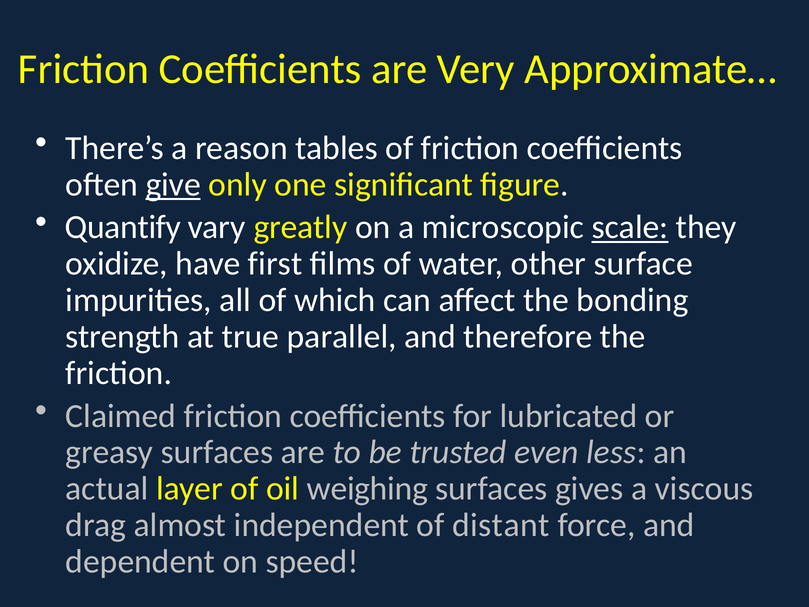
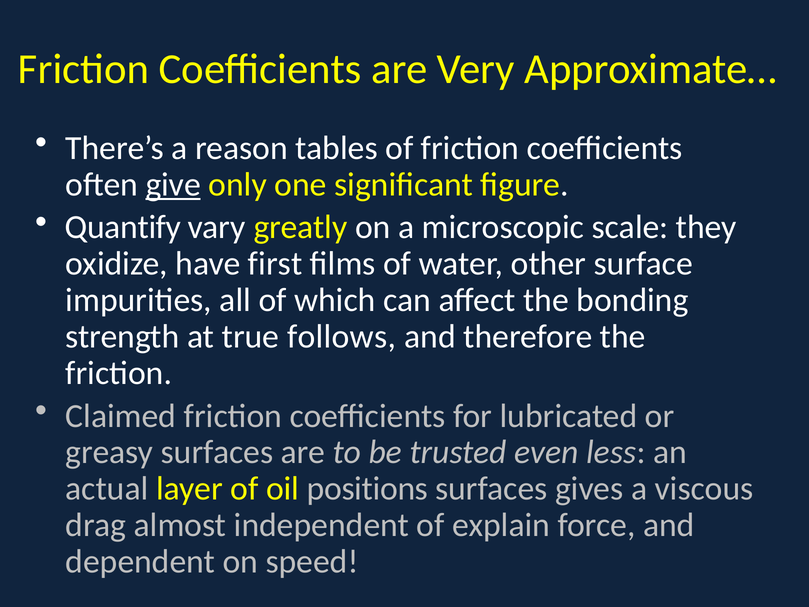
scale underline: present -> none (630, 227)
parallel: parallel -> follows (342, 336)
weighing: weighing -> positions (367, 489)
distant: distant -> explain (501, 525)
